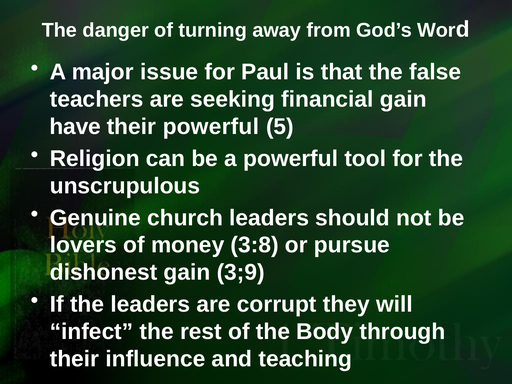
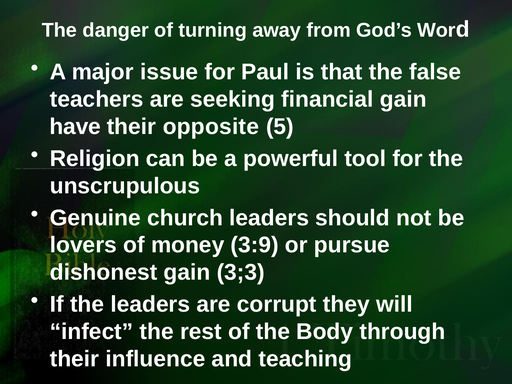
their powerful: powerful -> opposite (211, 127)
3:8: 3:8 -> 3:9 (255, 245)
3;9: 3;9 -> 3;3 (241, 272)
